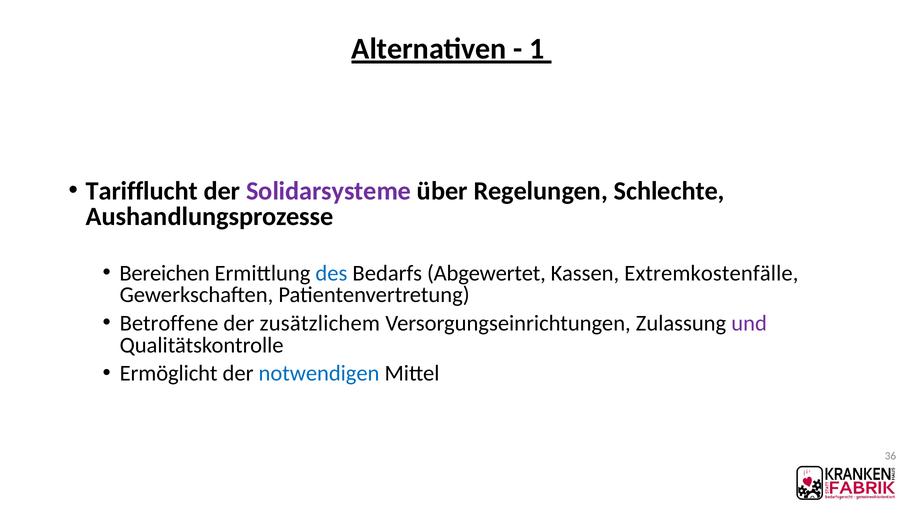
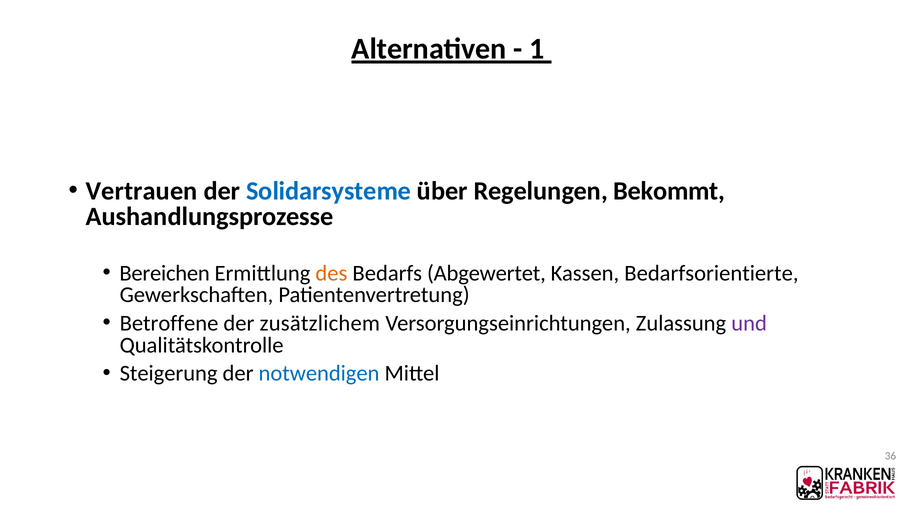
Tarifflucht: Tarifflucht -> Vertrauen (142, 191)
Solidarsysteme colour: purple -> blue (329, 191)
Schlechte: Schlechte -> Bekommt (669, 191)
des colour: blue -> orange (331, 273)
Extremkostenfälle: Extremkostenfälle -> Bedarfsorientierte (711, 273)
Ermöglicht: Ermöglicht -> Steigerung (169, 373)
